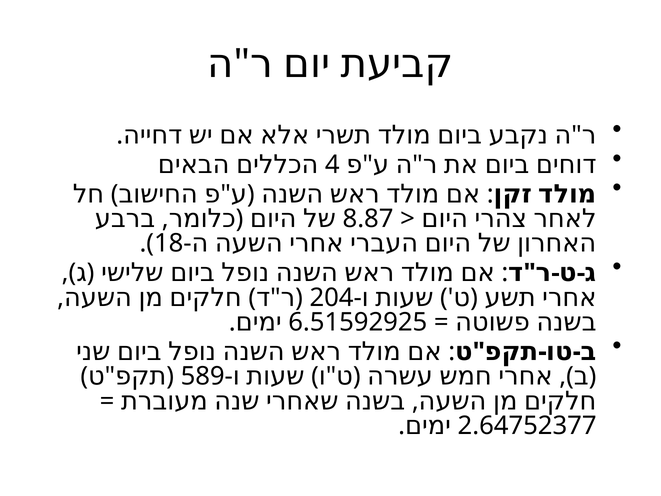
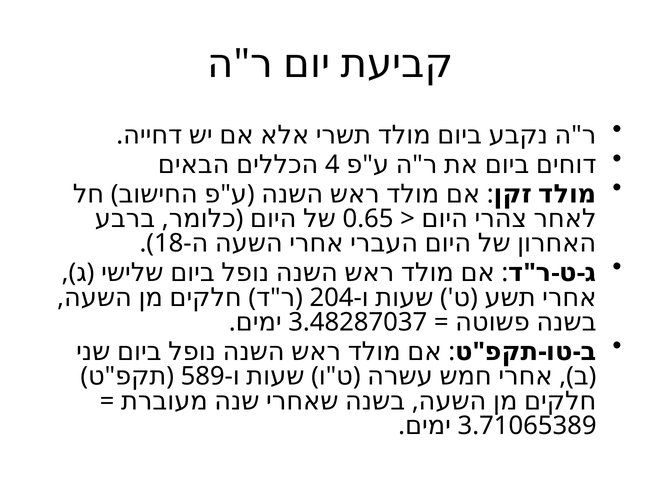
8.87: 8.87 -> 0.65 (368, 219)
6.51592925: 6.51592925 -> 3.48287037 (358, 322)
2.64752377: 2.64752377 -> 3.71065389 (527, 426)
